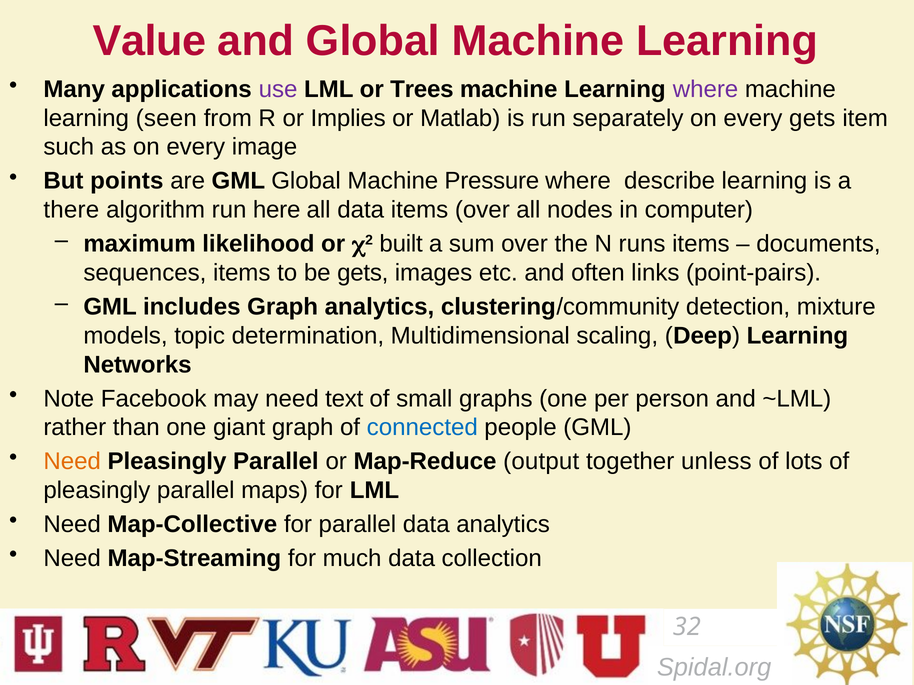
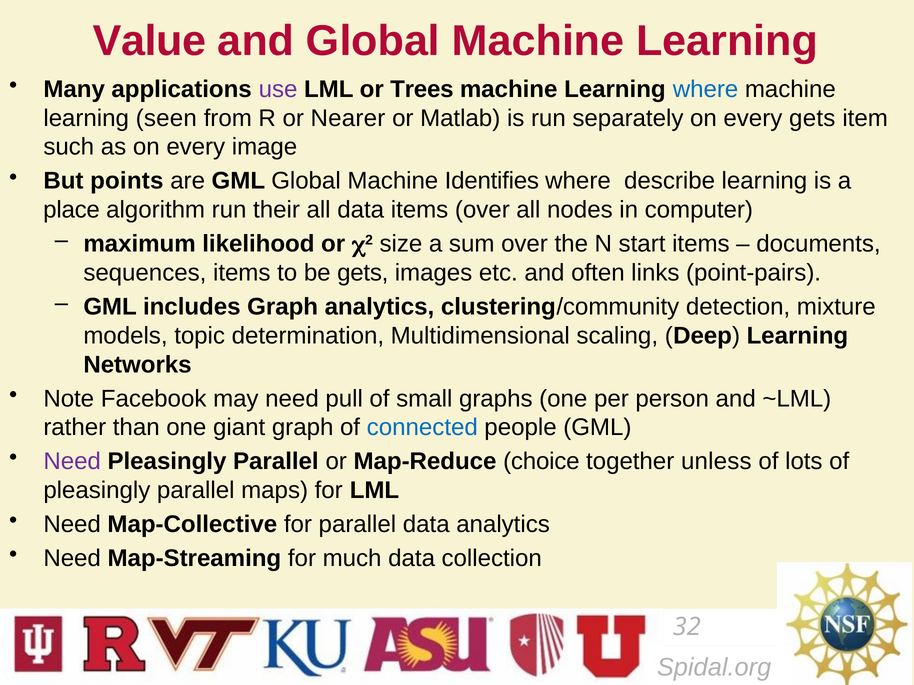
where colour: purple -> blue (706, 89)
Implies: Implies -> Nearer (348, 118)
Pressure: Pressure -> Identifies (492, 181)
there: there -> place (72, 210)
here: here -> their (277, 210)
built: built -> size (401, 244)
runs: runs -> start (642, 244)
text: text -> pull (344, 399)
Need colour: orange -> purple (72, 462)
output: output -> choice (541, 462)
